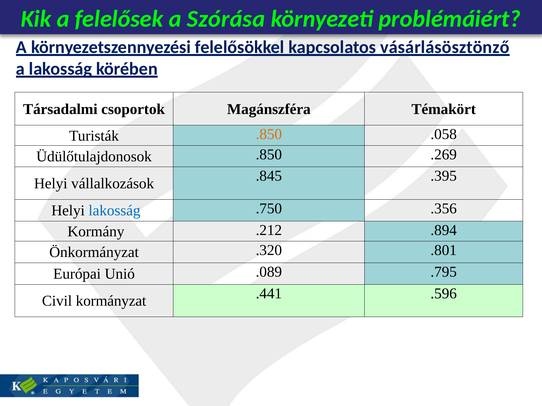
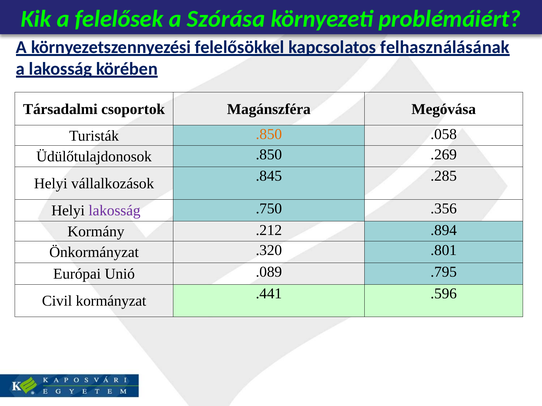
vásárlásösztönző: vásárlásösztönző -> felhasználásának (445, 47)
Témakört: Témakört -> Megóvása (444, 109)
.395: .395 -> .285 (444, 176)
lakosság colour: blue -> purple (115, 211)
